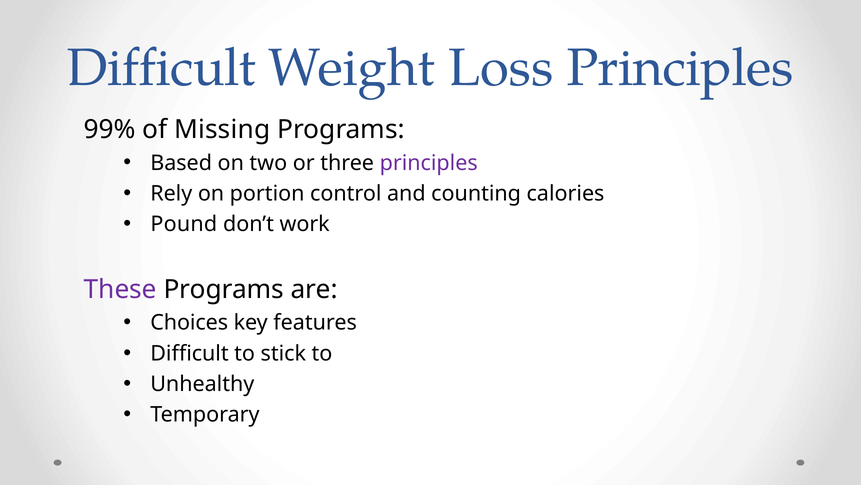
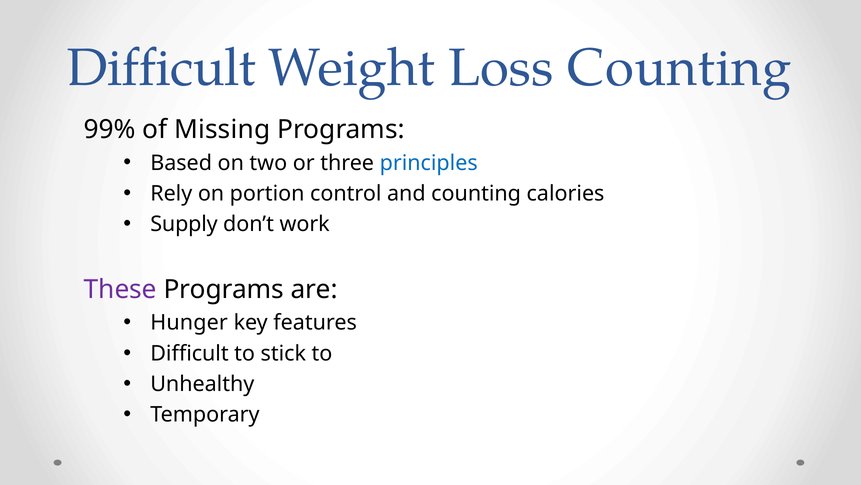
Loss Principles: Principles -> Counting (680, 68)
principles colour: purple -> blue (429, 163)
Pound: Pound -> Supply (184, 224)
Choices: Choices -> Hunger (189, 322)
